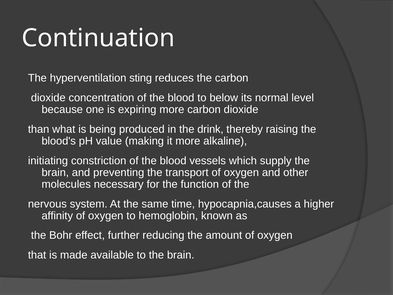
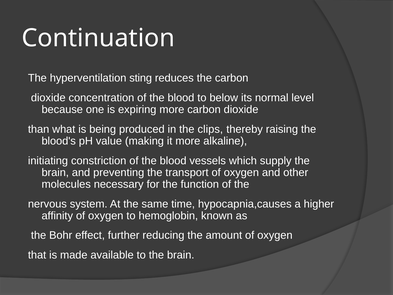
drink: drink -> clips (210, 129)
